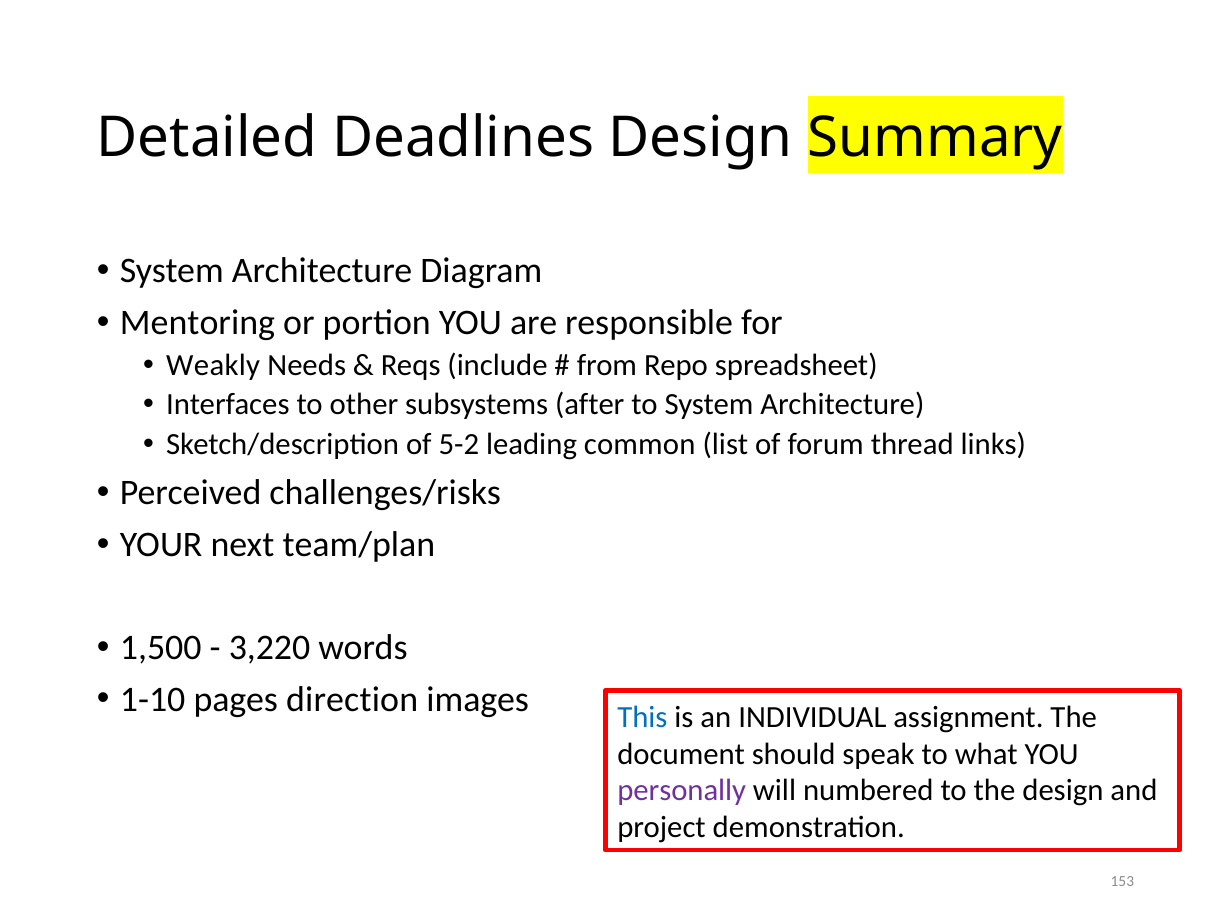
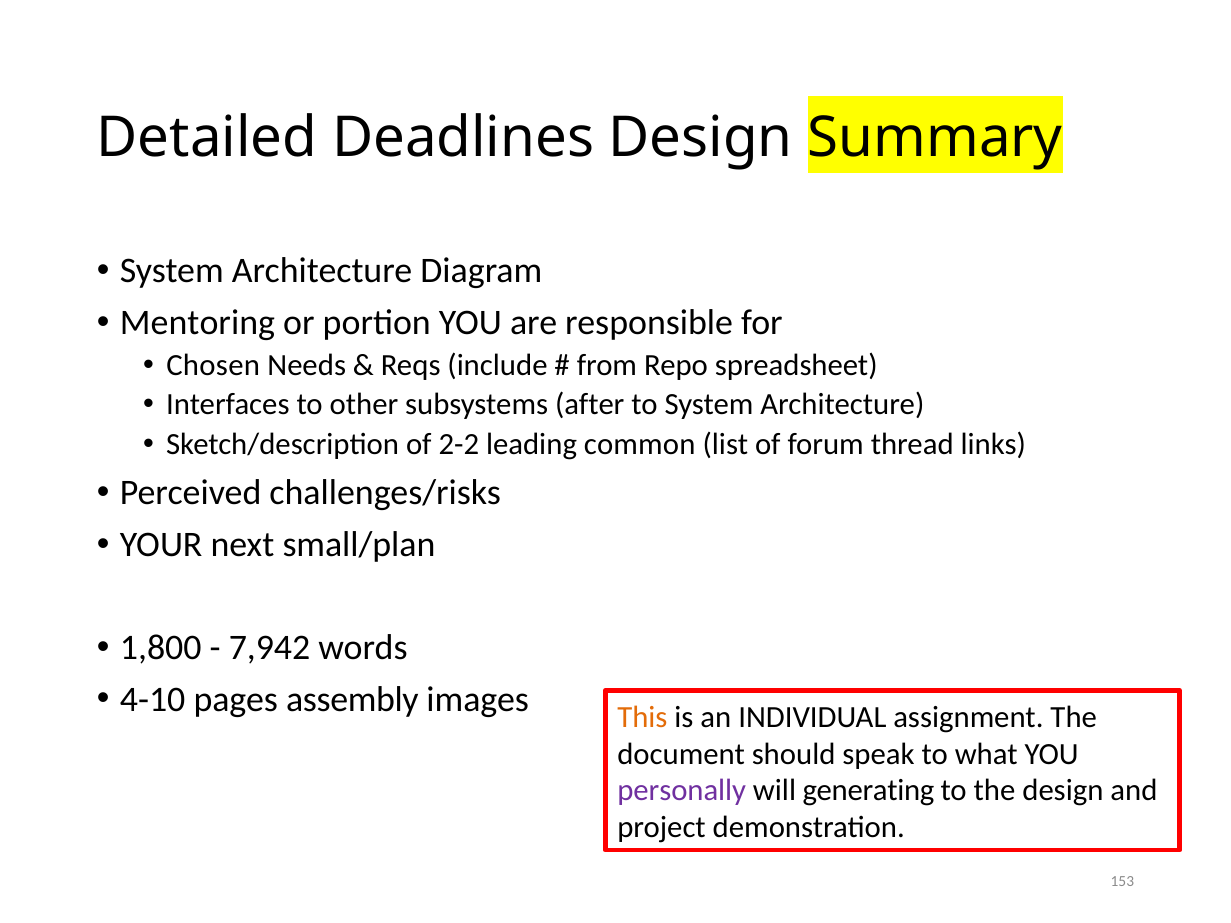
Weakly: Weakly -> Chosen (213, 365)
5-2: 5-2 -> 2-2 (459, 444)
team/plan: team/plan -> small/plan (359, 545)
1,500: 1,500 -> 1,800 (161, 648)
3,220: 3,220 -> 7,942 (270, 648)
1-10: 1-10 -> 4-10 (153, 700)
direction: direction -> assembly (352, 700)
This colour: blue -> orange (642, 717)
numbered: numbered -> generating (868, 791)
